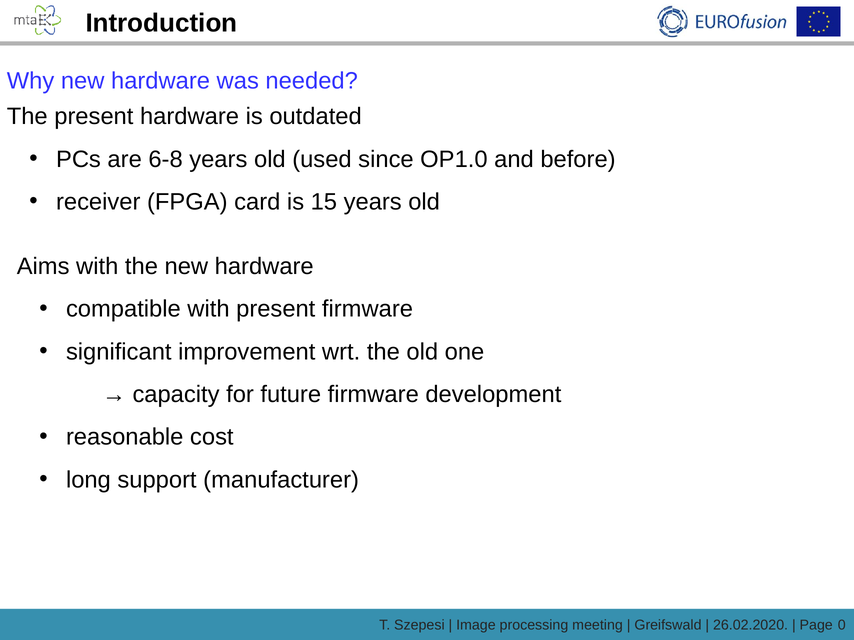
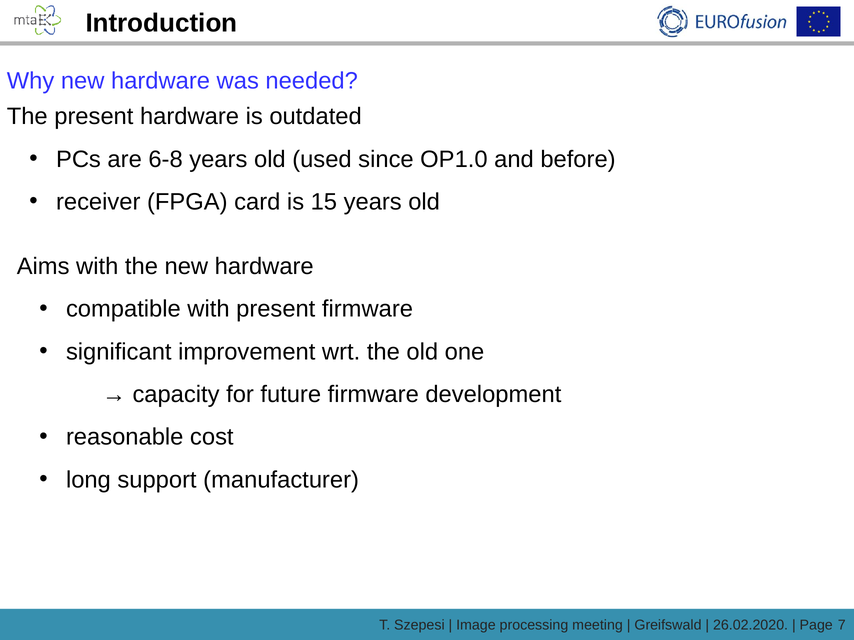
0: 0 -> 7 (842, 626)
